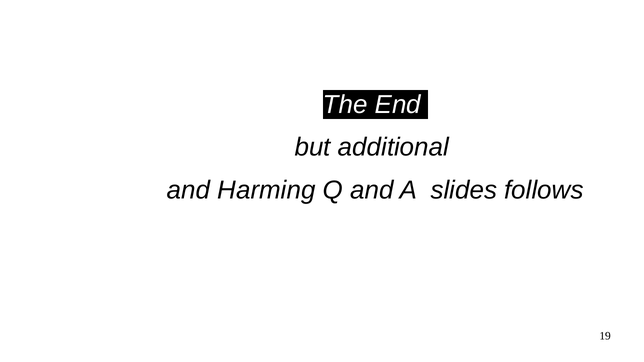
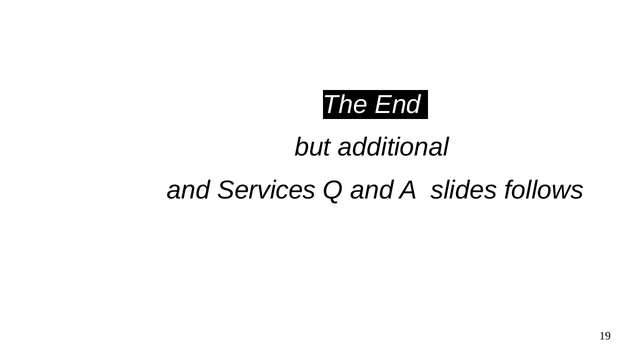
Harming: Harming -> Services (267, 190)
